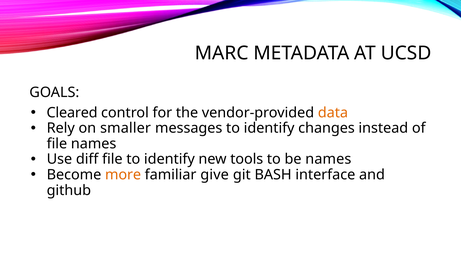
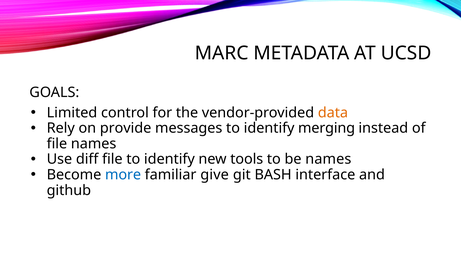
Cleared: Cleared -> Limited (72, 113)
smaller: smaller -> provide (126, 128)
changes: changes -> merging (327, 128)
more colour: orange -> blue (123, 175)
